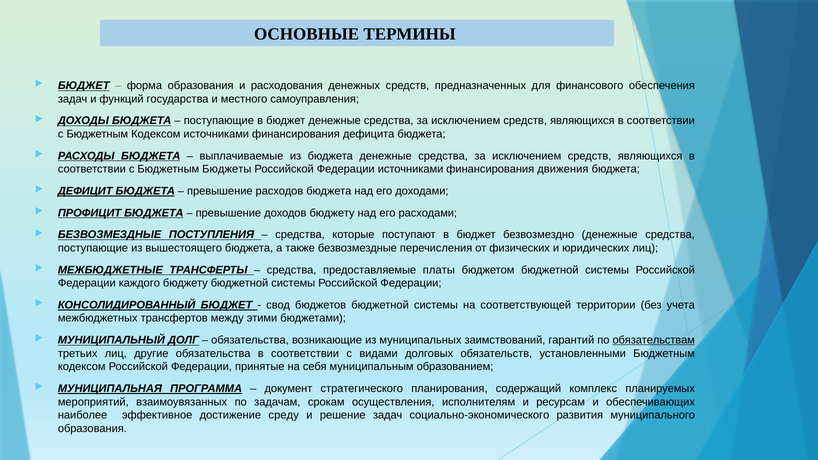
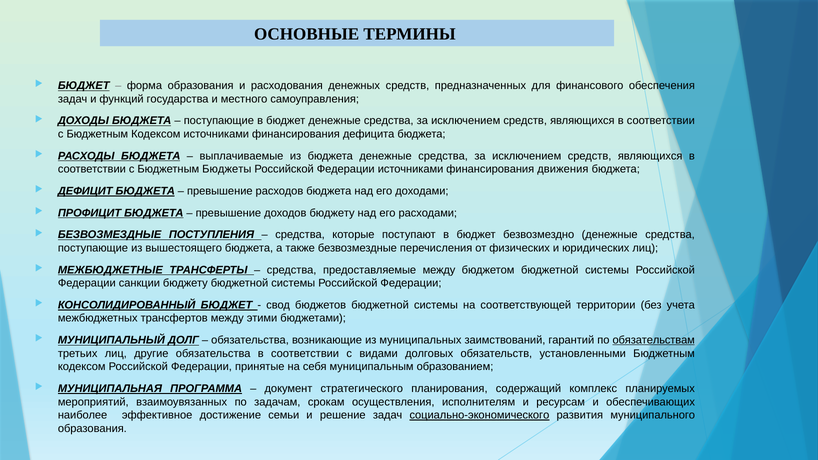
предоставляемые платы: платы -> между (439, 270)
каждого: каждого -> санкции (139, 283)
среду: среду -> семьи (284, 415)
социально-экономического underline: none -> present (479, 415)
